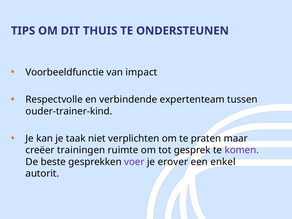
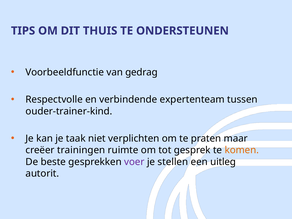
impact: impact -> gedrag (142, 72)
komen colour: purple -> orange (242, 150)
erover: erover -> stellen (173, 162)
enkel: enkel -> uitleg (223, 162)
